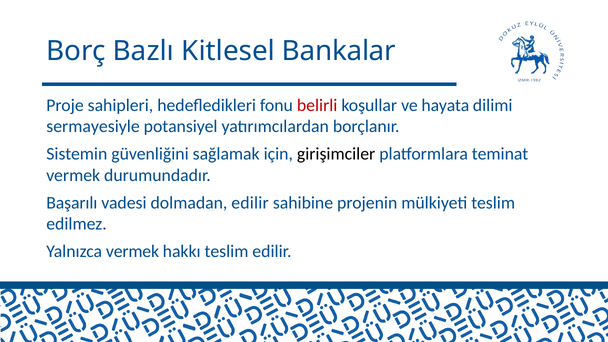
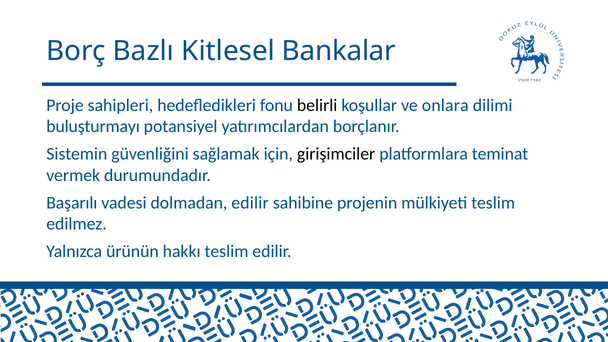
belirli colour: red -> black (317, 105)
hayata: hayata -> onlara (445, 105)
sermayesiyle: sermayesiyle -> buluşturmayı (93, 126)
Yalnızca vermek: vermek -> ürünün (132, 252)
